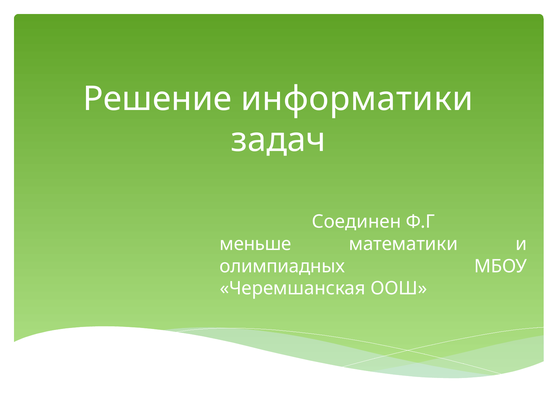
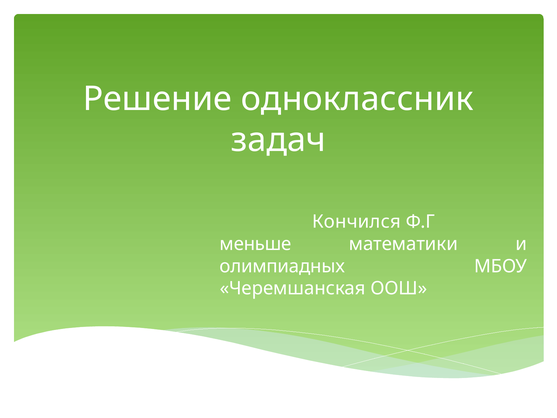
информатики: информатики -> одноклассник (357, 99)
Соединен: Соединен -> Кончился (356, 221)
